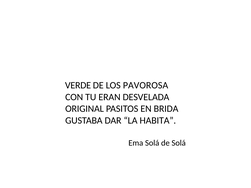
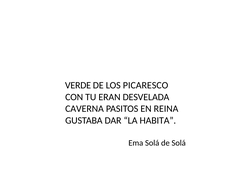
PAVOROSA: PAVOROSA -> PICARESCO (146, 85)
ORIGINAL: ORIGINAL -> CAVERNA (84, 109)
BRIDA: BRIDA -> REINA (166, 109)
